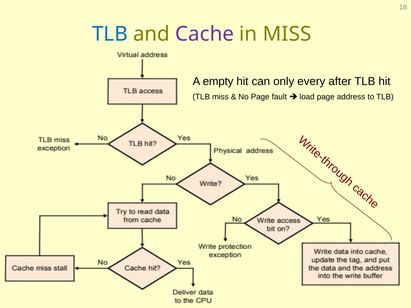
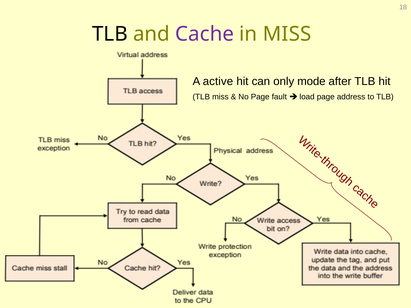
TLB colour: blue -> black (110, 34)
empty: empty -> active (218, 82)
every: every -> mode (311, 82)
